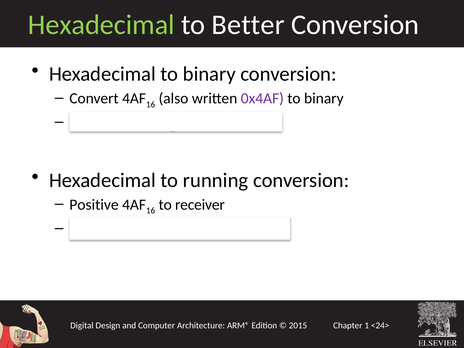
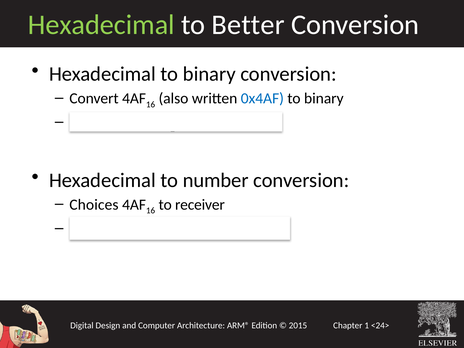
0x4AF colour: purple -> blue (262, 98)
running: running -> number (216, 180)
Positive: Positive -> Choices (94, 205)
